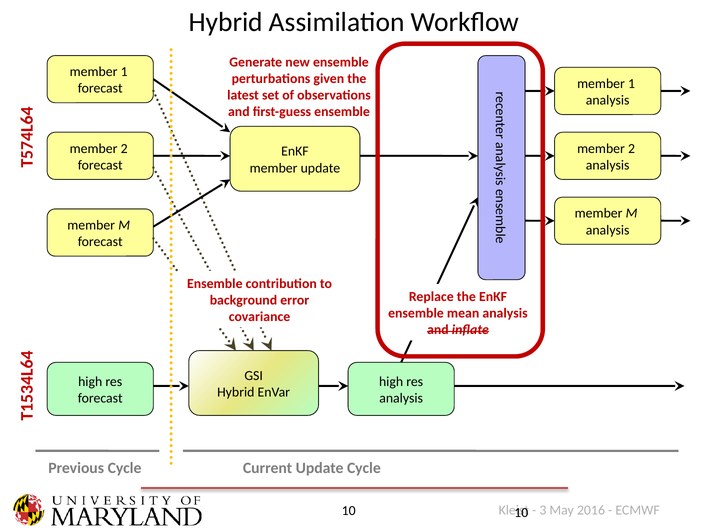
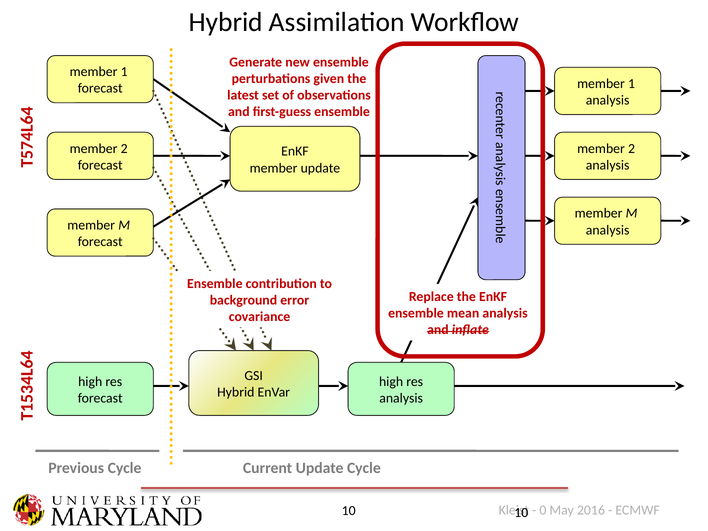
3: 3 -> 0 (543, 510)
